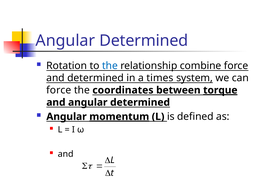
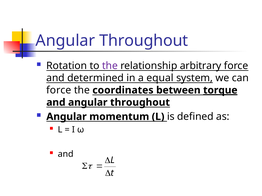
Determined: Determined -> Throughout (144, 41)
the colour: blue -> purple (110, 66)
combine: combine -> arbitrary (201, 66)
times: times -> equal (160, 78)
and angular determined: determined -> throughout (140, 103)
momentum underline: present -> none (119, 117)
